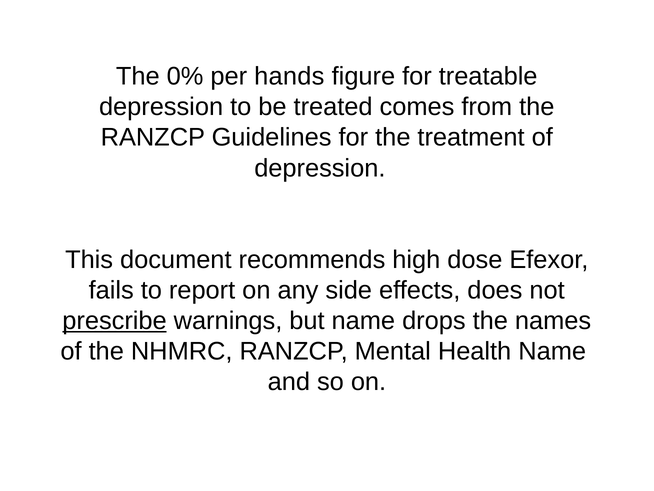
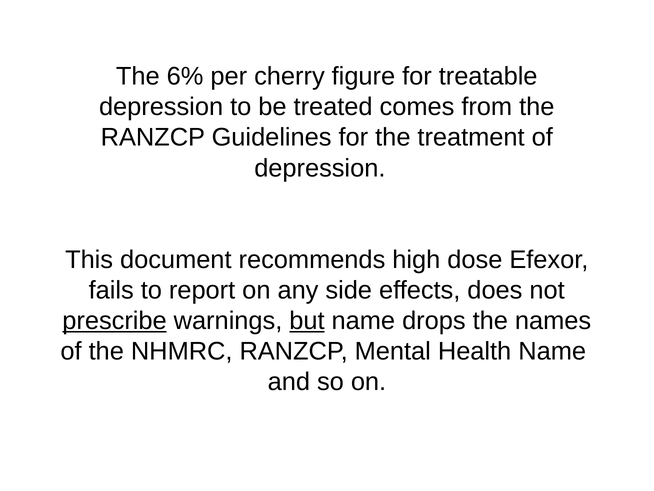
0%: 0% -> 6% (185, 76)
hands: hands -> cherry (289, 76)
but underline: none -> present (307, 321)
